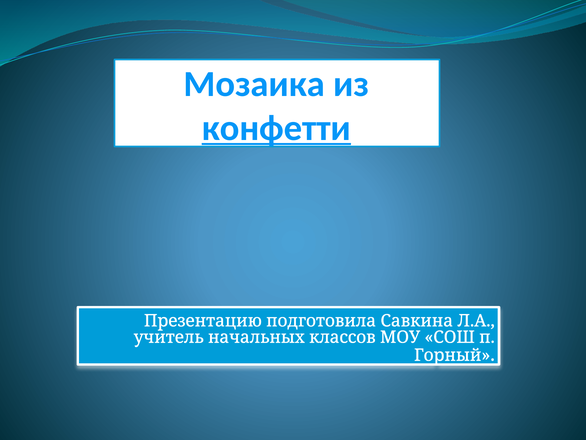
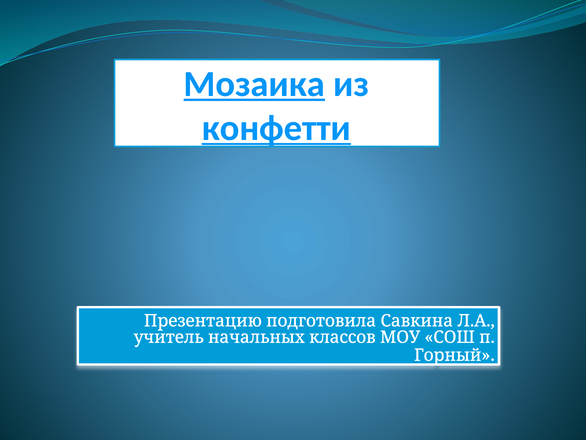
Мозаика underline: none -> present (254, 84)
